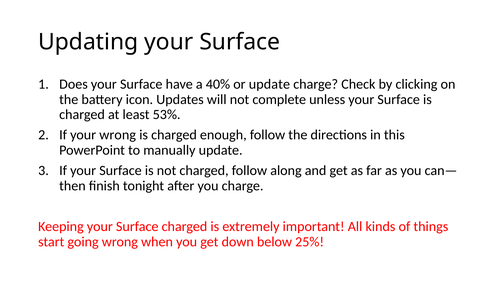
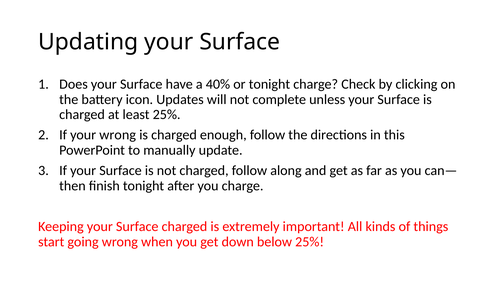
or update: update -> tonight (269, 84)
least 53%: 53% -> 25% (167, 115)
